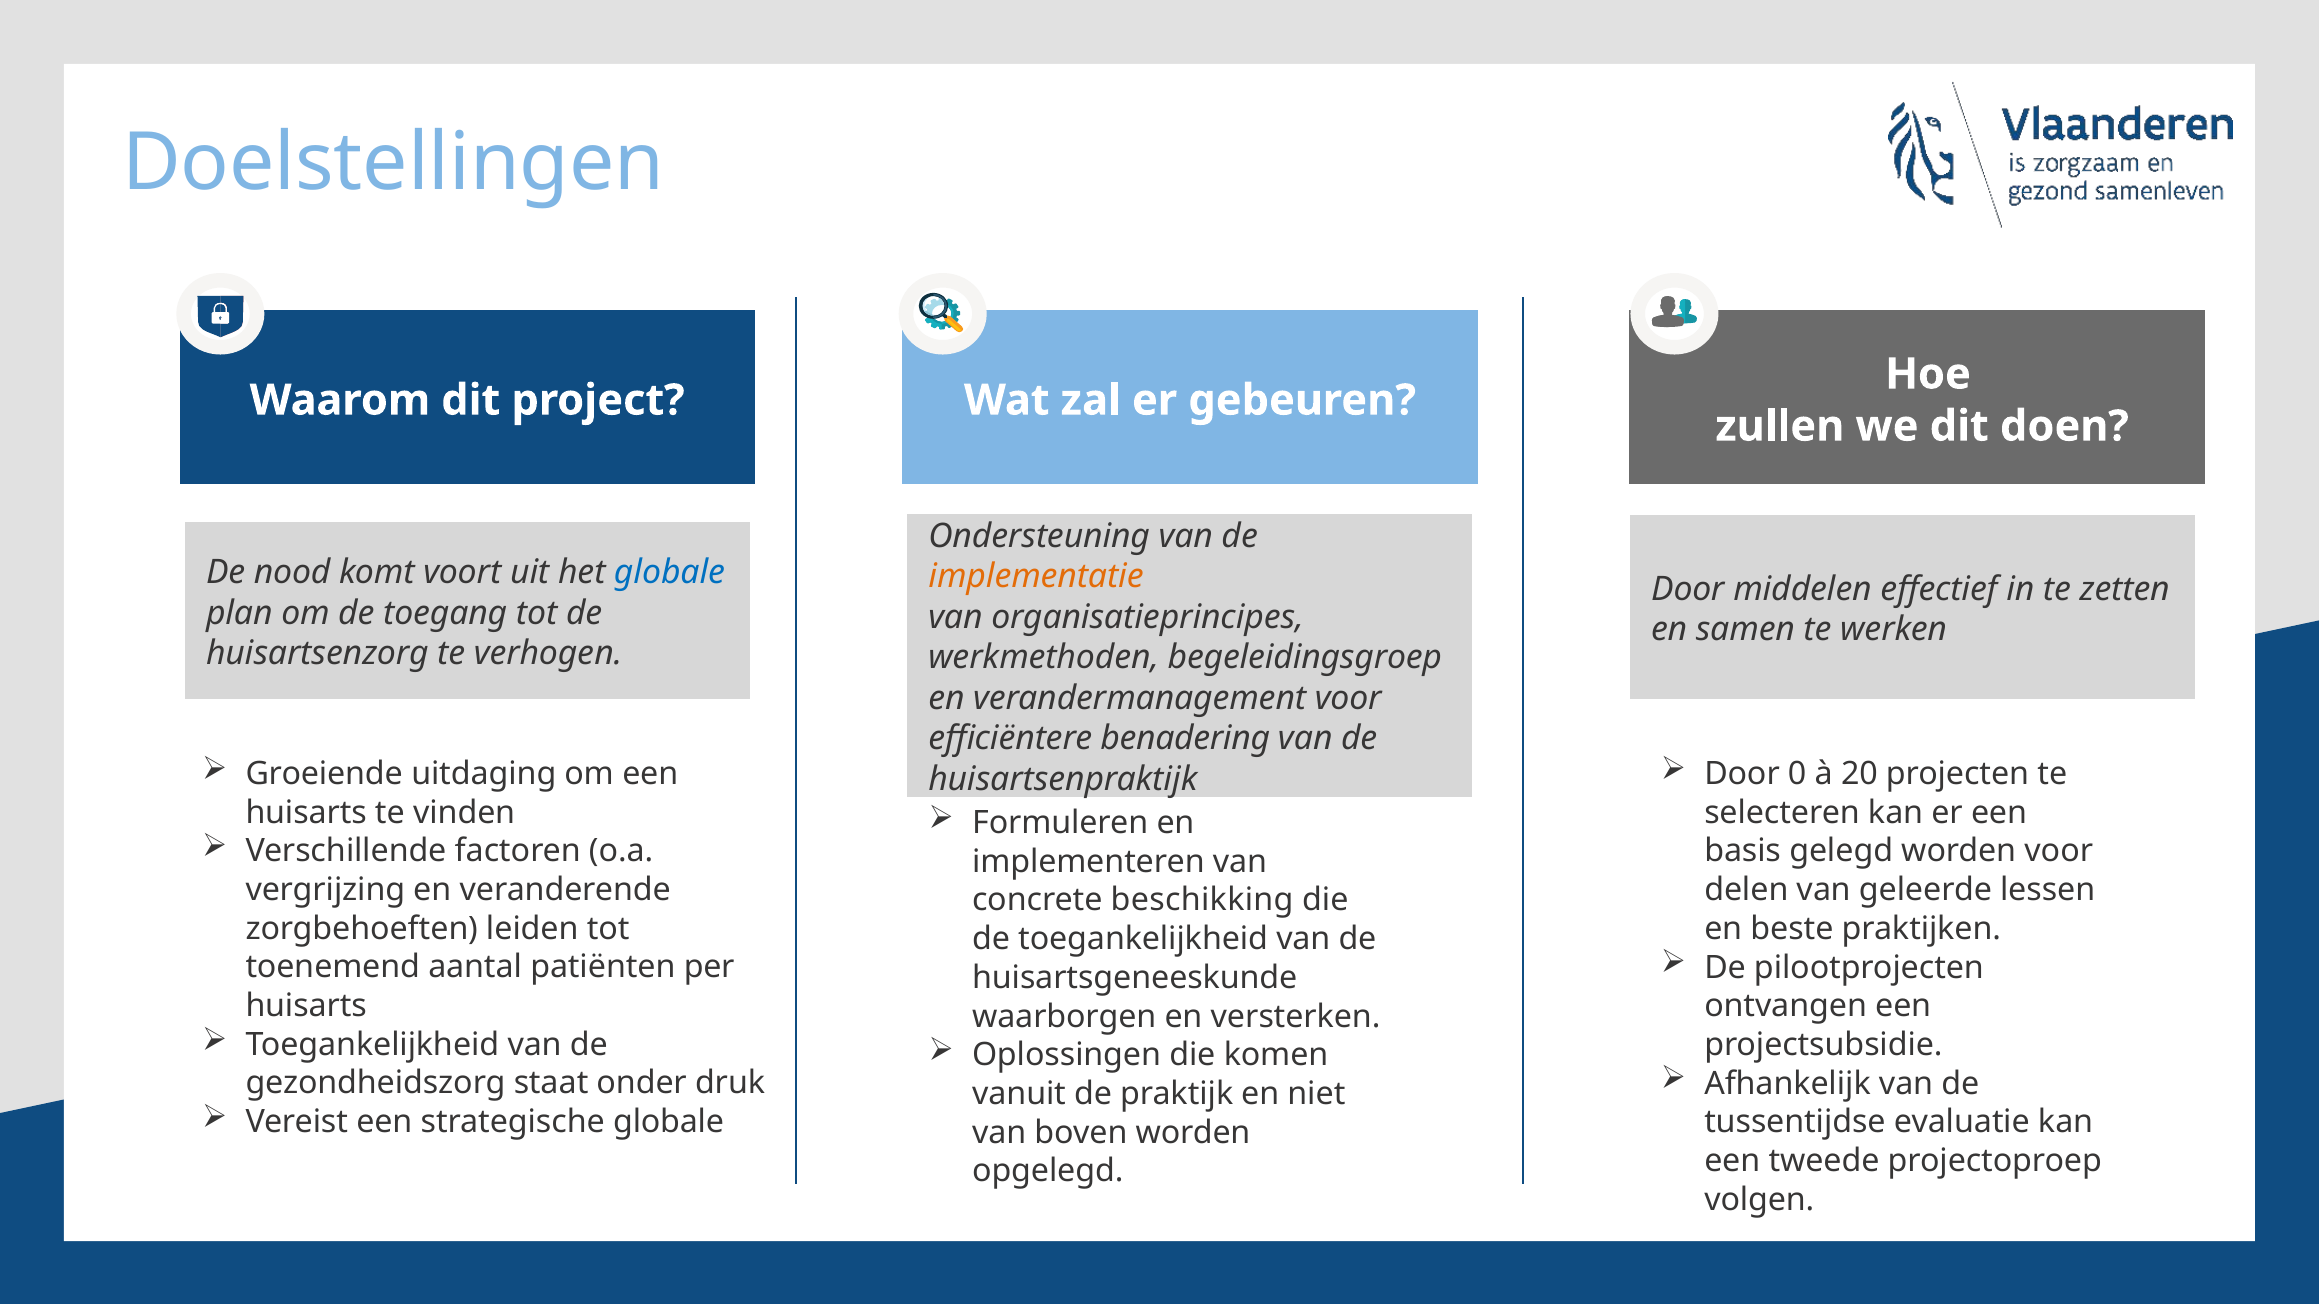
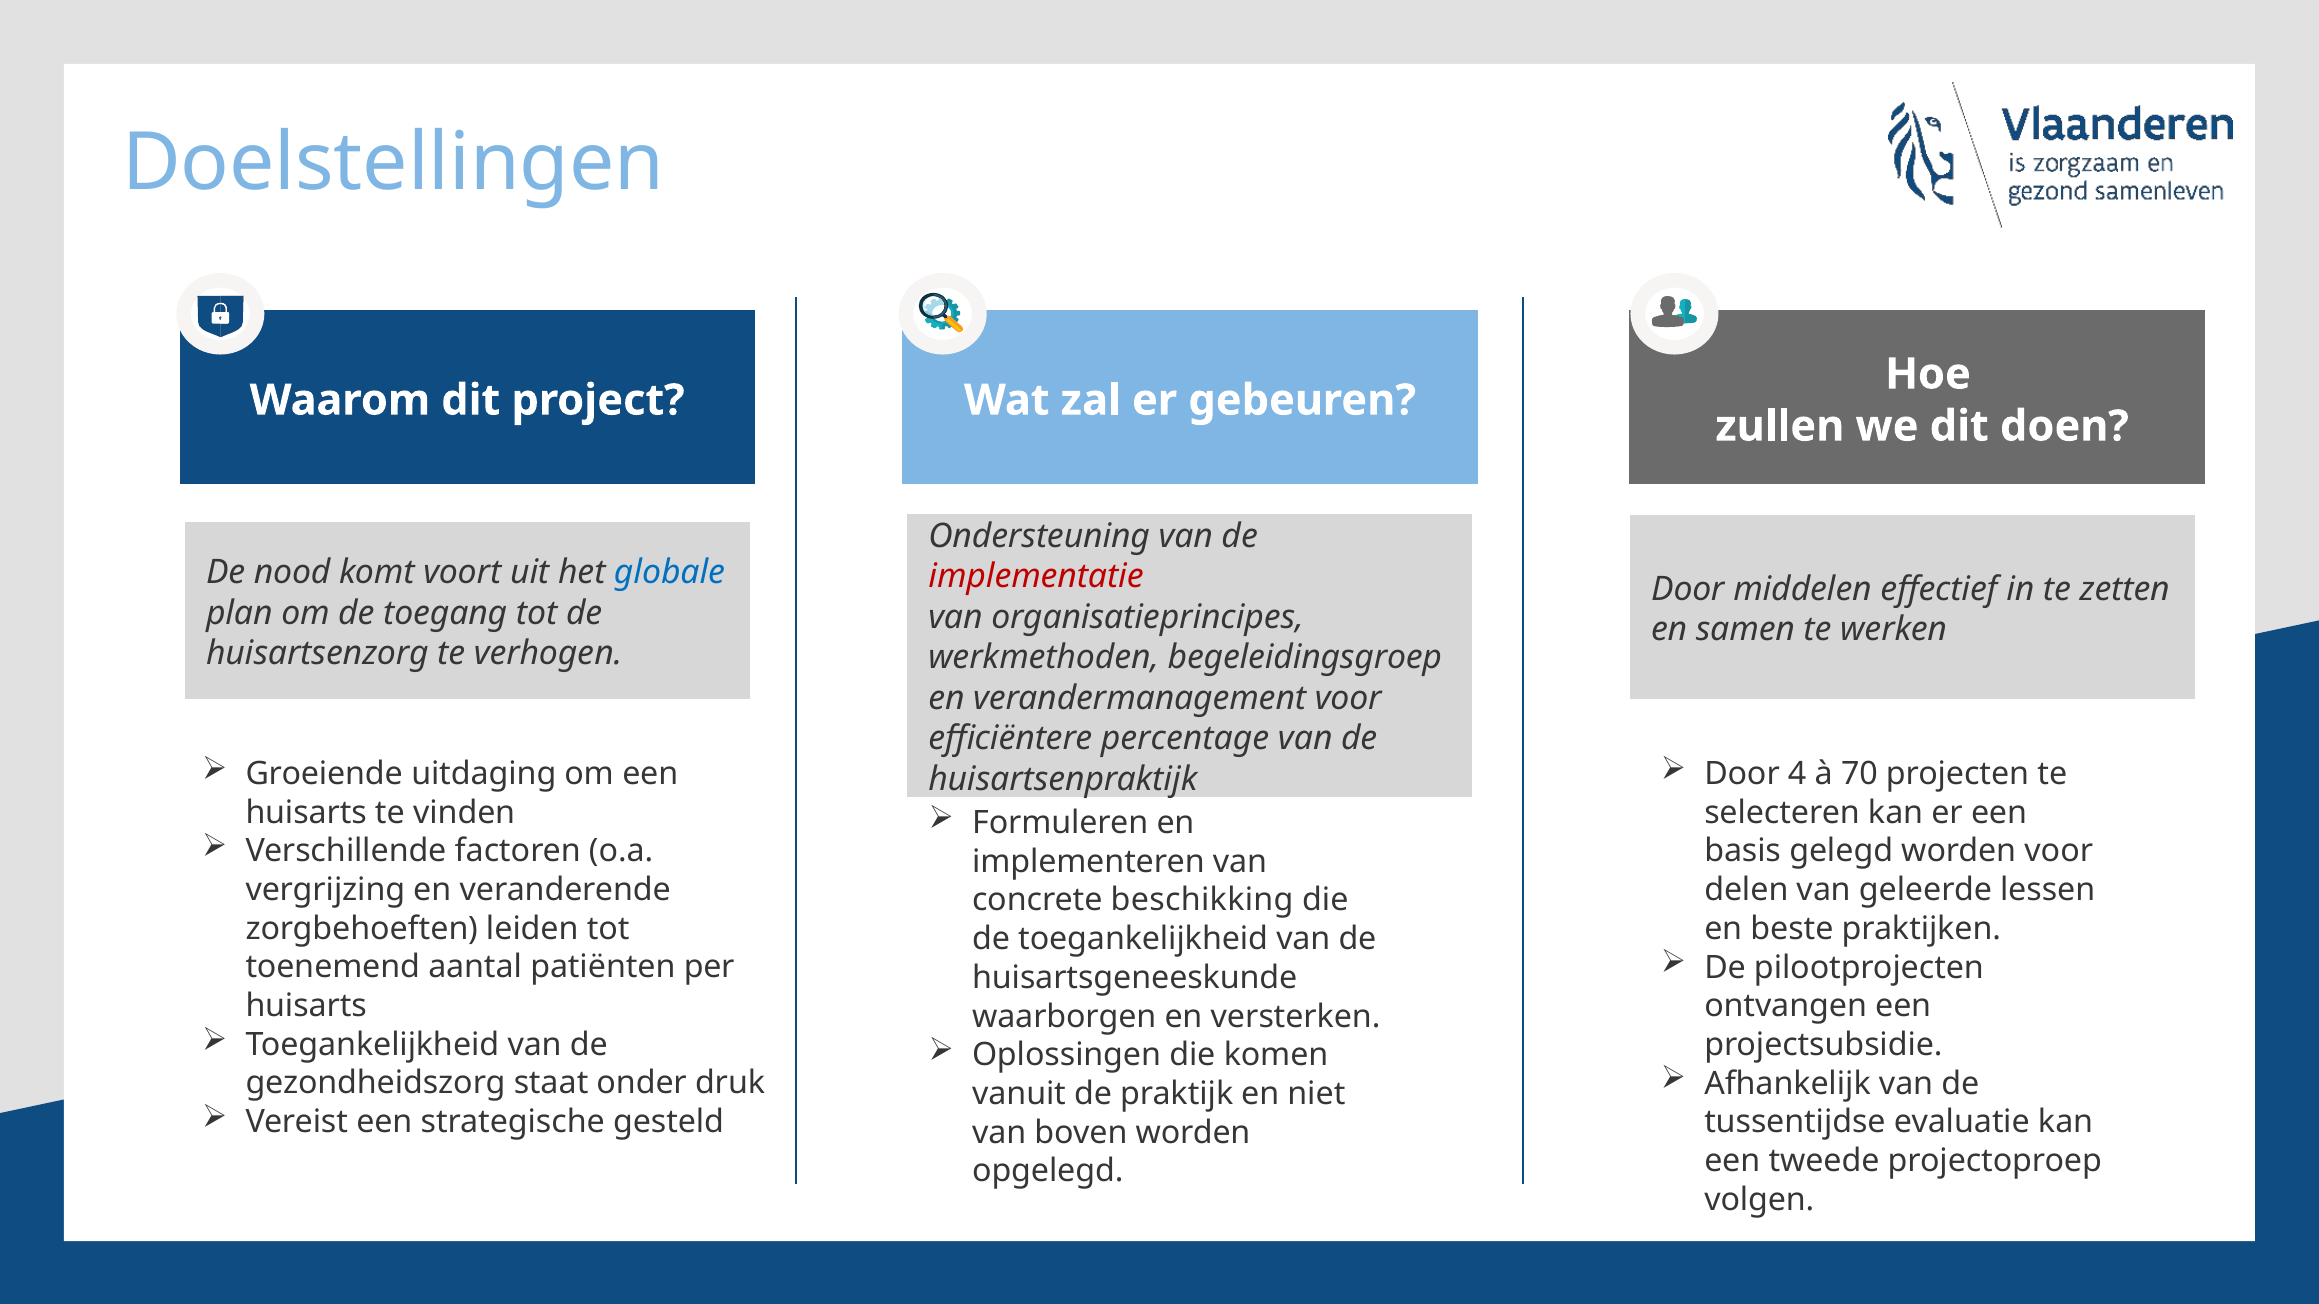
implementatie colour: orange -> red (1036, 577)
benadering: benadering -> percentage (1185, 739)
0: 0 -> 4 (1797, 774)
20: 20 -> 70 (1860, 774)
strategische globale: globale -> gesteld (669, 1122)
